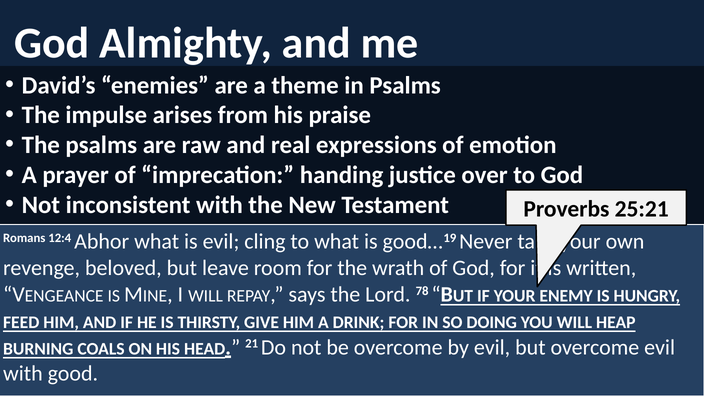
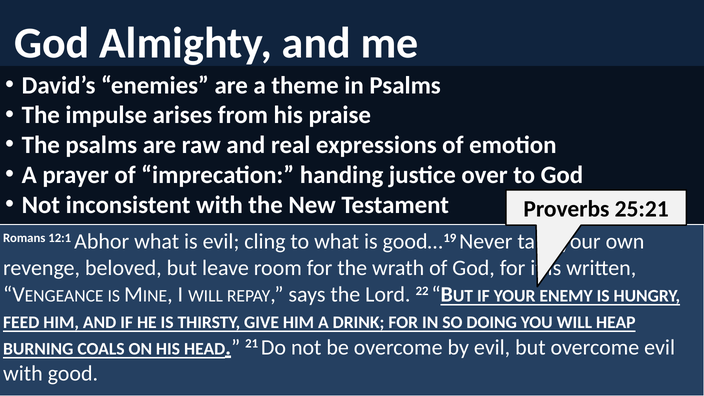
12:4: 12:4 -> 12:1 (60, 238)
78: 78 -> 22 (422, 291)
